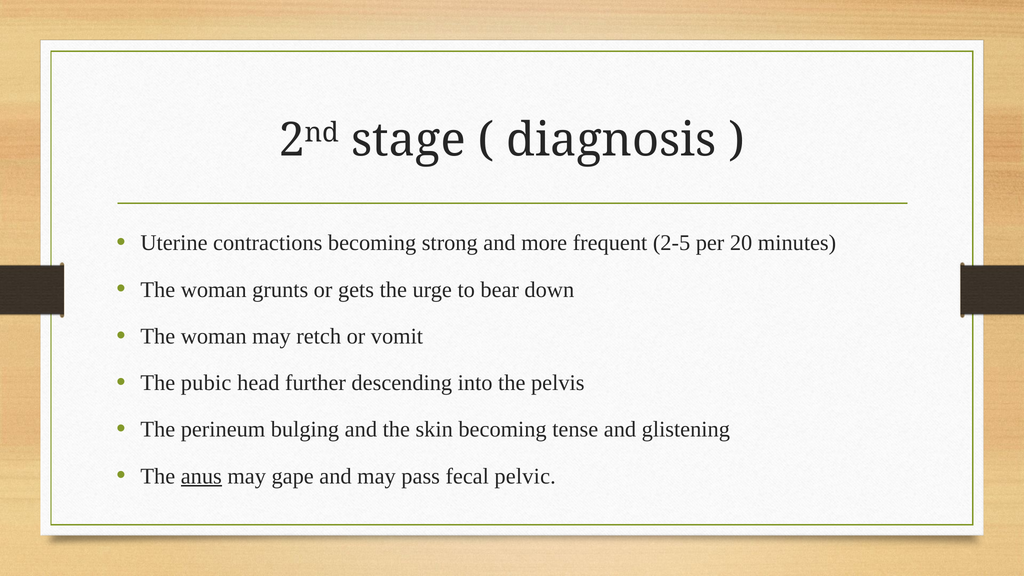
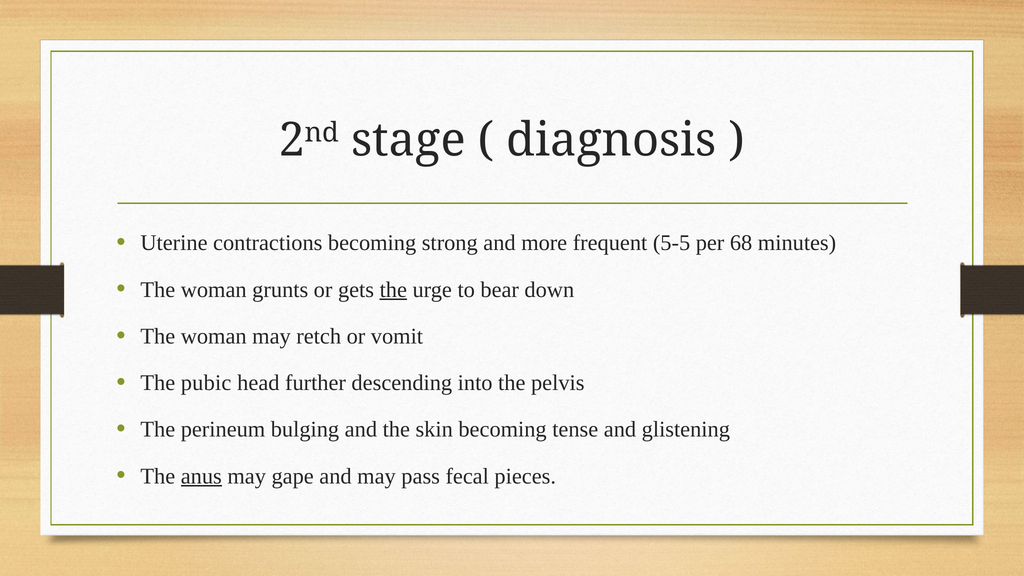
2-5: 2-5 -> 5-5 (672, 243)
20: 20 -> 68 (741, 243)
the underline: none -> present (393, 290)
pelvic: pelvic -> pieces (525, 476)
